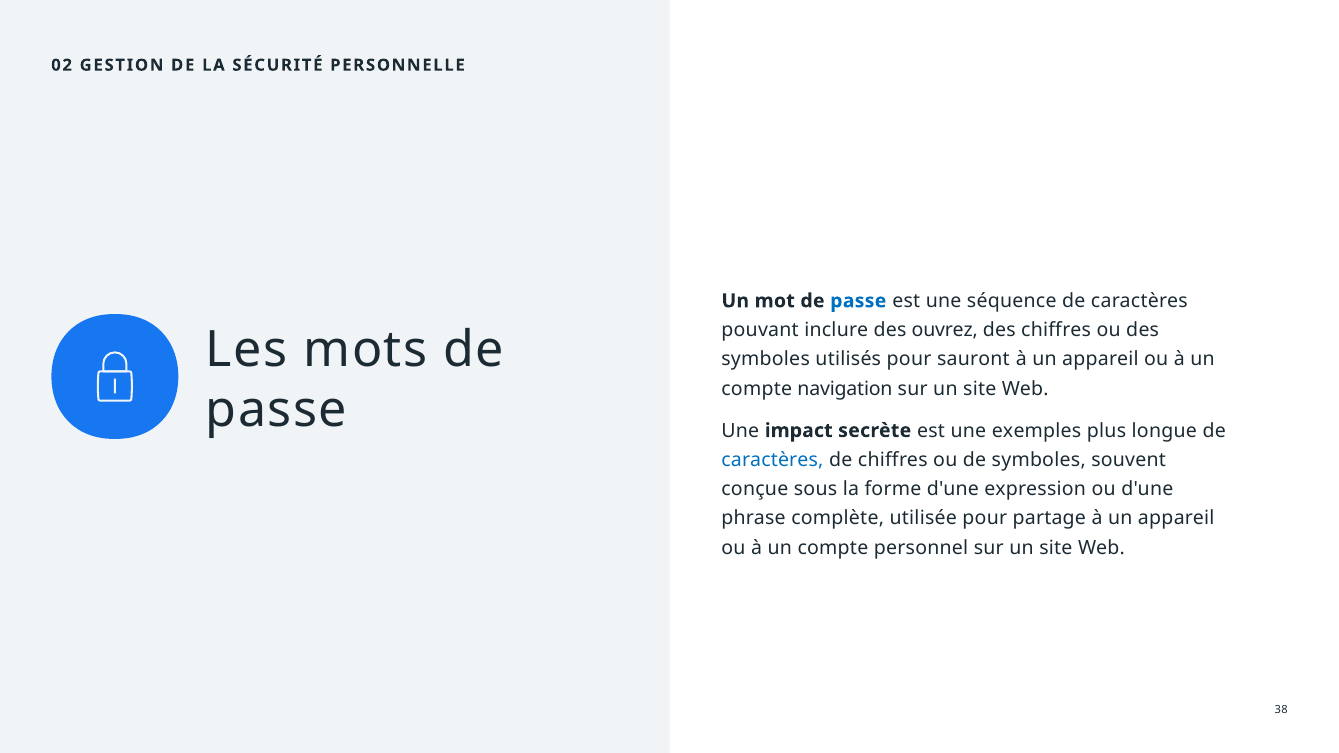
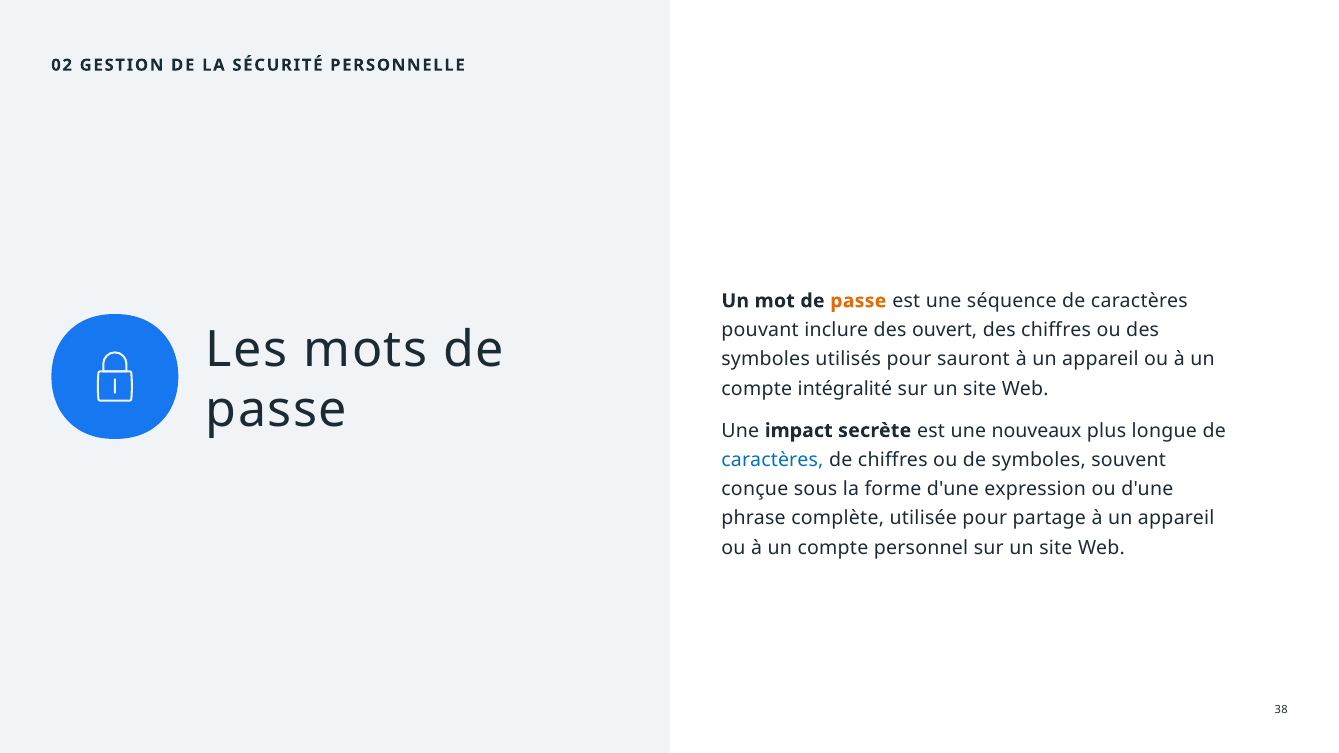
passe colour: blue -> orange (858, 301)
ouvrez: ouvrez -> ouvert (945, 330)
navigation: navigation -> intégralité (845, 389)
exemples: exemples -> nouveaux (1037, 431)
